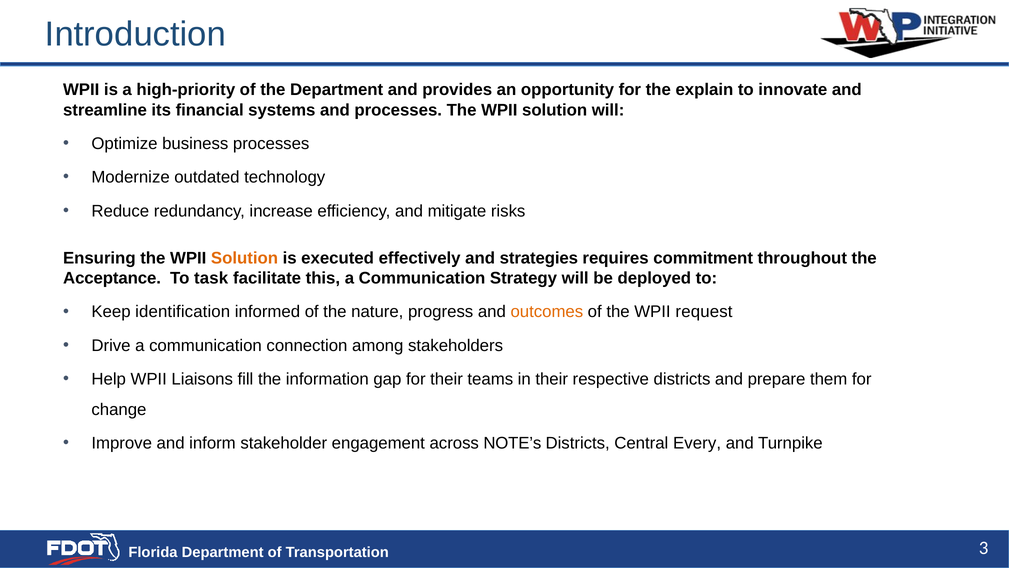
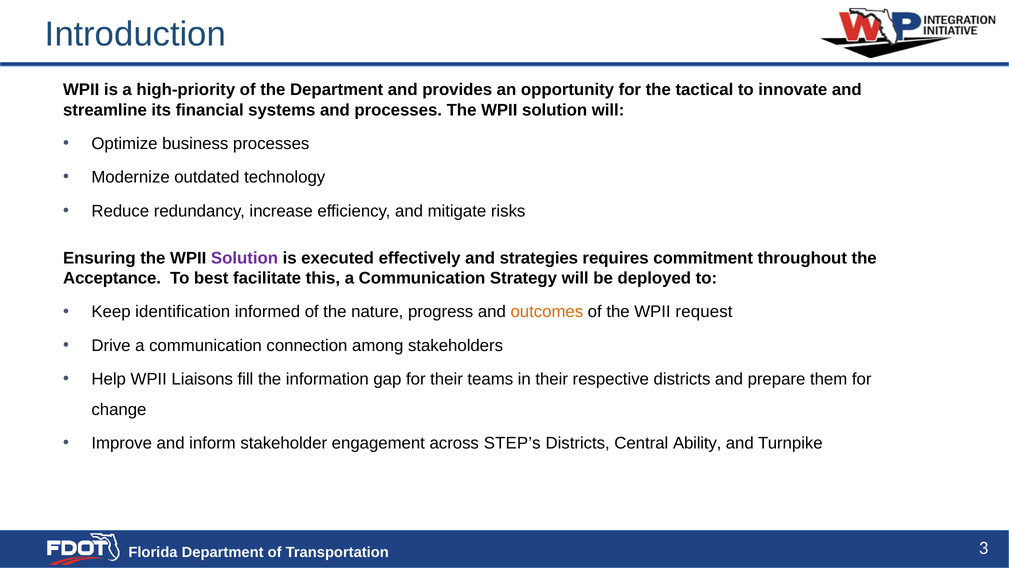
explain: explain -> tactical (704, 90)
Solution colour: orange -> purple (244, 258)
task: task -> best (211, 278)
NOTE’s: NOTE’s -> STEP’s (512, 443)
Every: Every -> Ability (697, 443)
